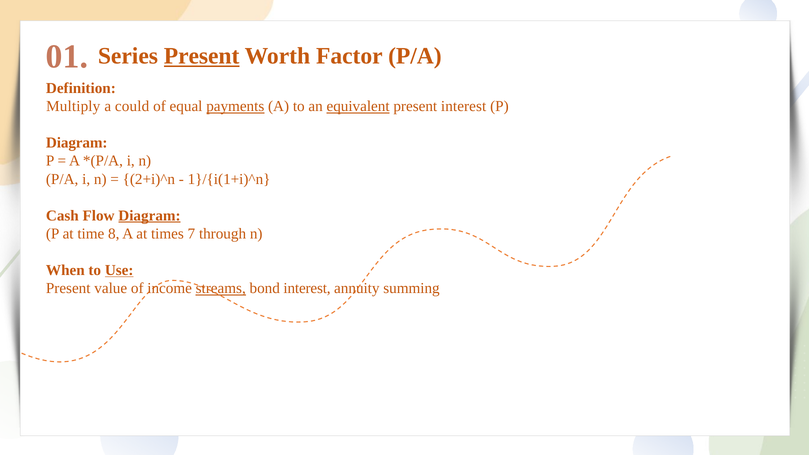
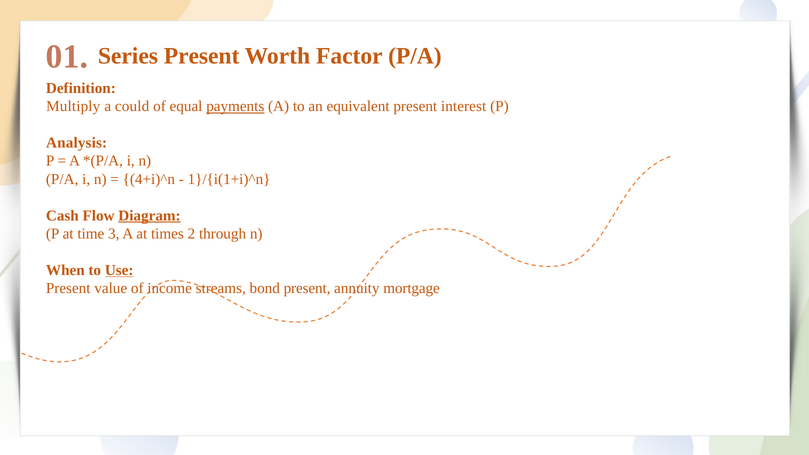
Present underline: present -> none (202, 56)
equivalent underline: present -> none (358, 106)
Diagram: Diagram -> Analysis (77, 143)
2+i)^n: 2+i)^n -> 4+i)^n (149, 179)
8: 8 -> 3 (114, 234)
7: 7 -> 2 (191, 234)
streams underline: present -> none (221, 288)
bond interest: interest -> present (307, 288)
summing: summing -> mortgage (412, 288)
